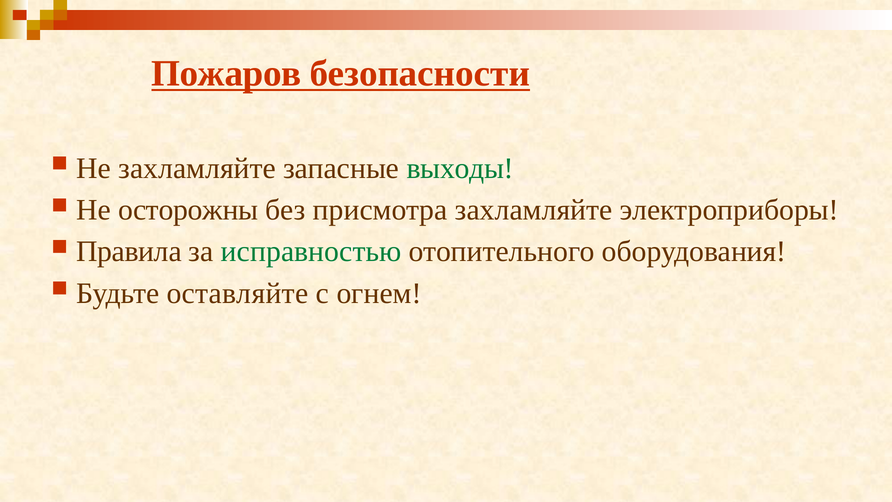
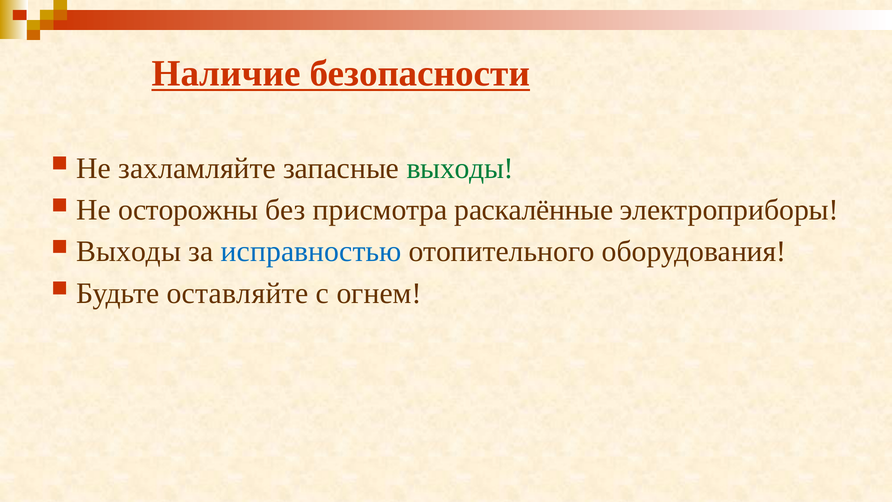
Пожаров: Пожаров -> Наличие (226, 74)
присмотра захламляйте: захламляйте -> раскалённые (534, 210)
Правила: Правила -> Выходы (129, 251)
исправностью colour: green -> blue (311, 251)
